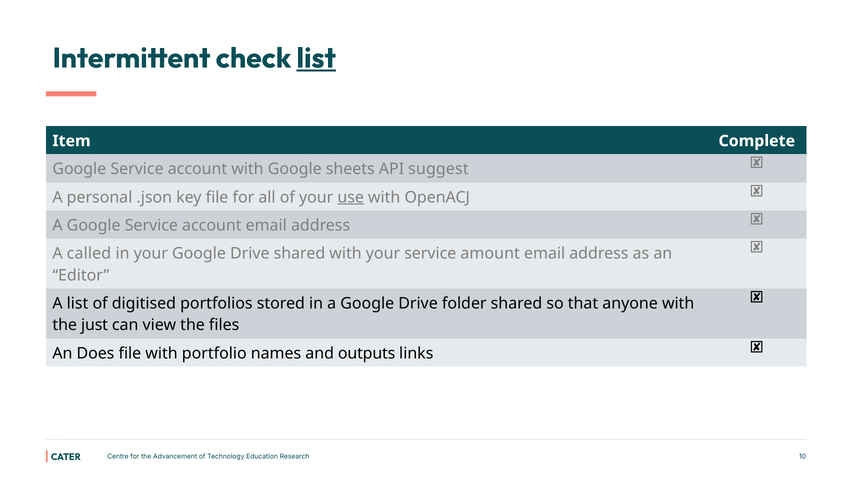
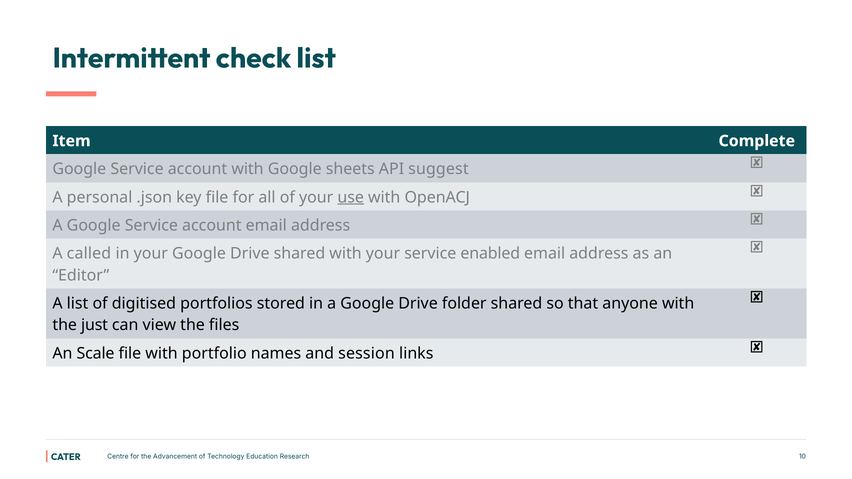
list underline: present -> none (316, 58)
amount: amount -> enabled (490, 254)
Does: Does -> Scale (96, 353)
outputs: outputs -> session (366, 353)
